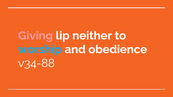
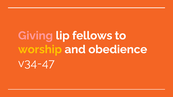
neither: neither -> fellows (92, 36)
worship colour: light blue -> yellow (40, 50)
v34-88: v34-88 -> v34-47 (36, 63)
